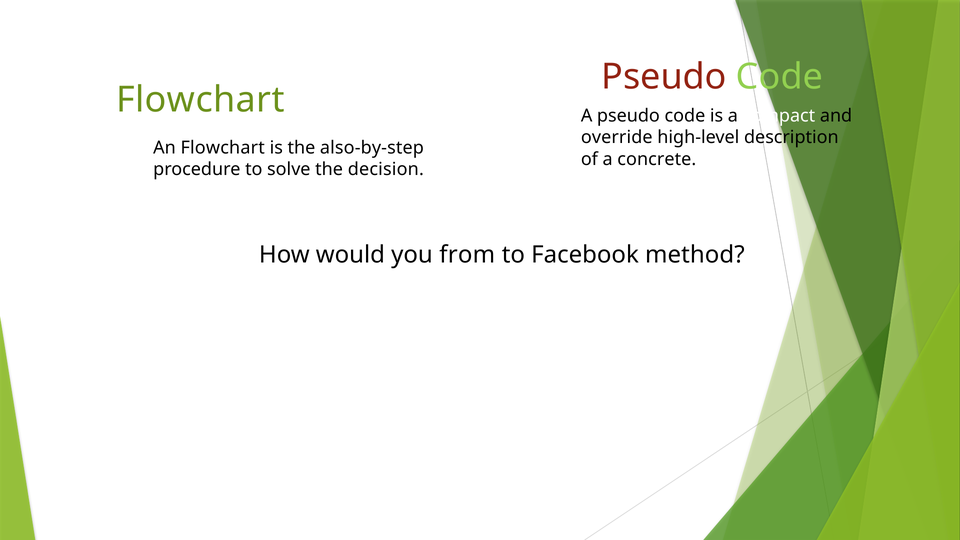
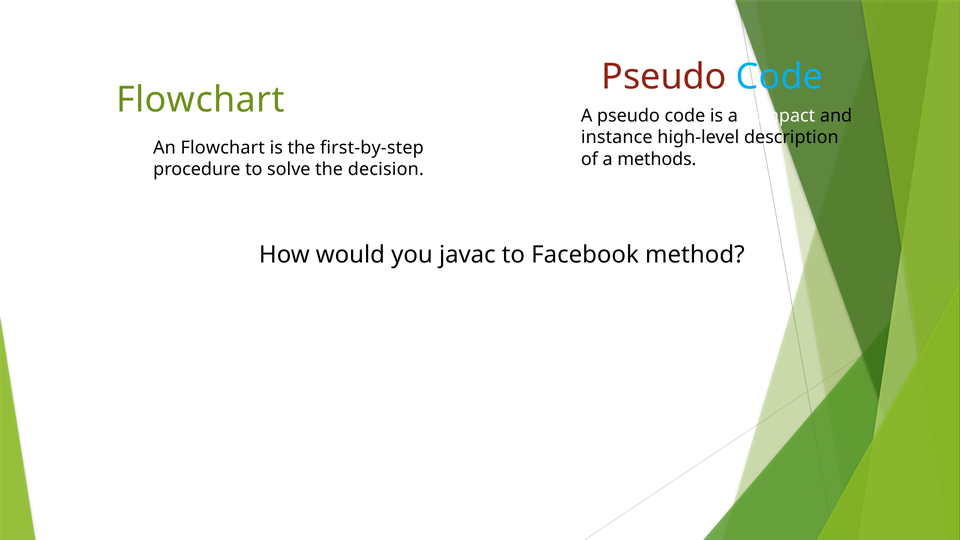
Code colour: light green -> light blue (779, 77)
override: override -> instance (617, 137)
also-by-step: also-by-step -> first-by-step (372, 148)
concrete: concrete -> methods (657, 159)
from: from -> javac (467, 255)
